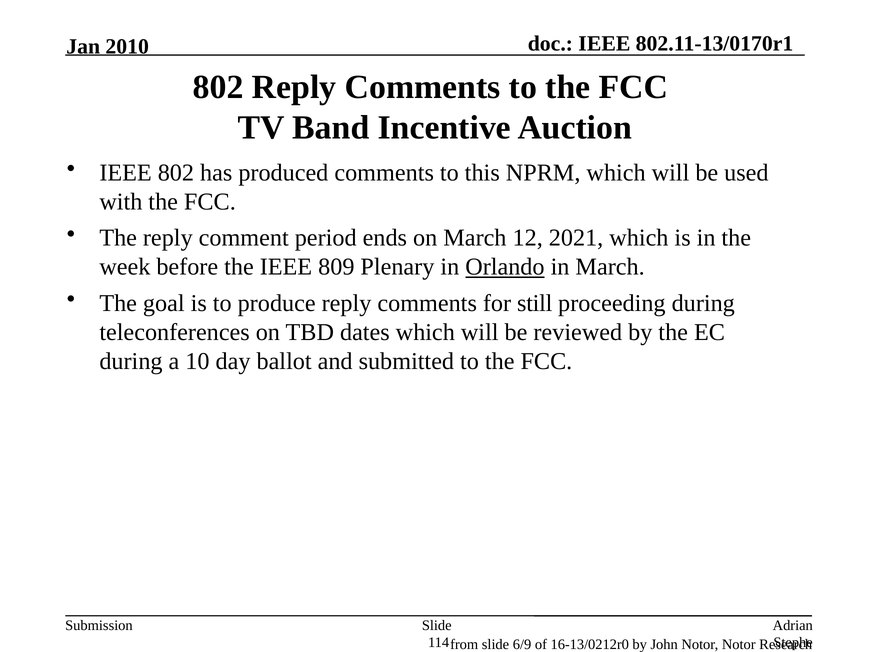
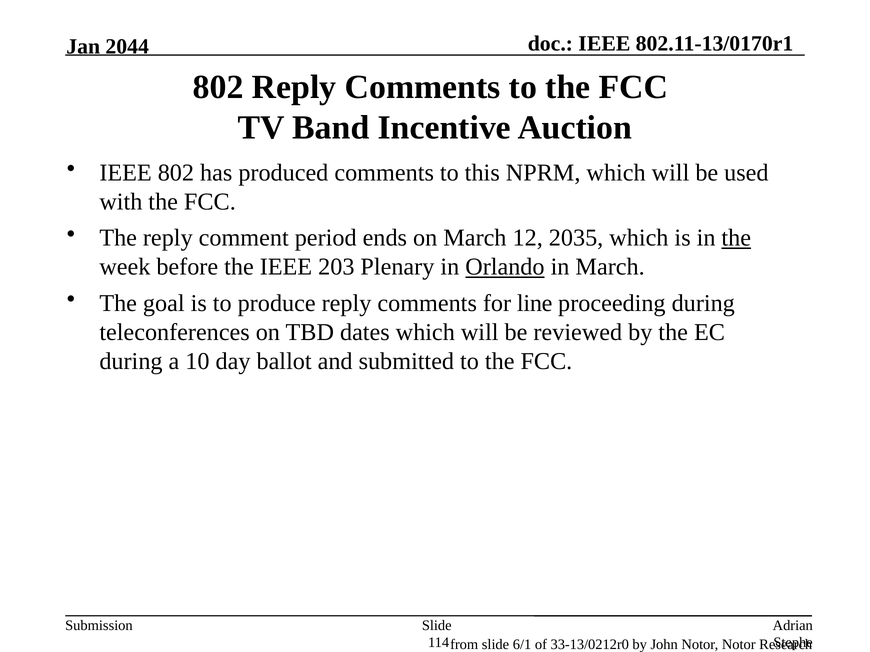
2010: 2010 -> 2044 (127, 46)
2021: 2021 -> 2035 (576, 238)
the underline: none -> present (736, 238)
809: 809 -> 203 (336, 267)
still: still -> line (535, 303)
6/9: 6/9 -> 6/1 (522, 645)
16-13/0212r0: 16-13/0212r0 -> 33-13/0212r0 (590, 645)
